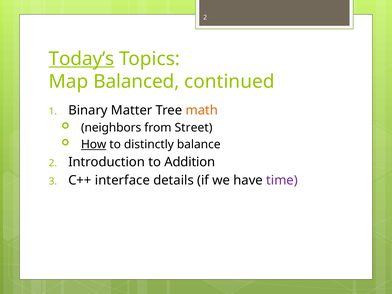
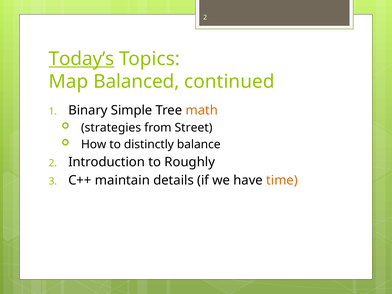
Matter: Matter -> Simple (132, 110)
neighbors: neighbors -> strategies (111, 128)
How underline: present -> none (94, 144)
Addition: Addition -> Roughly (190, 162)
interface: interface -> maintain (122, 180)
time colour: purple -> orange (282, 180)
